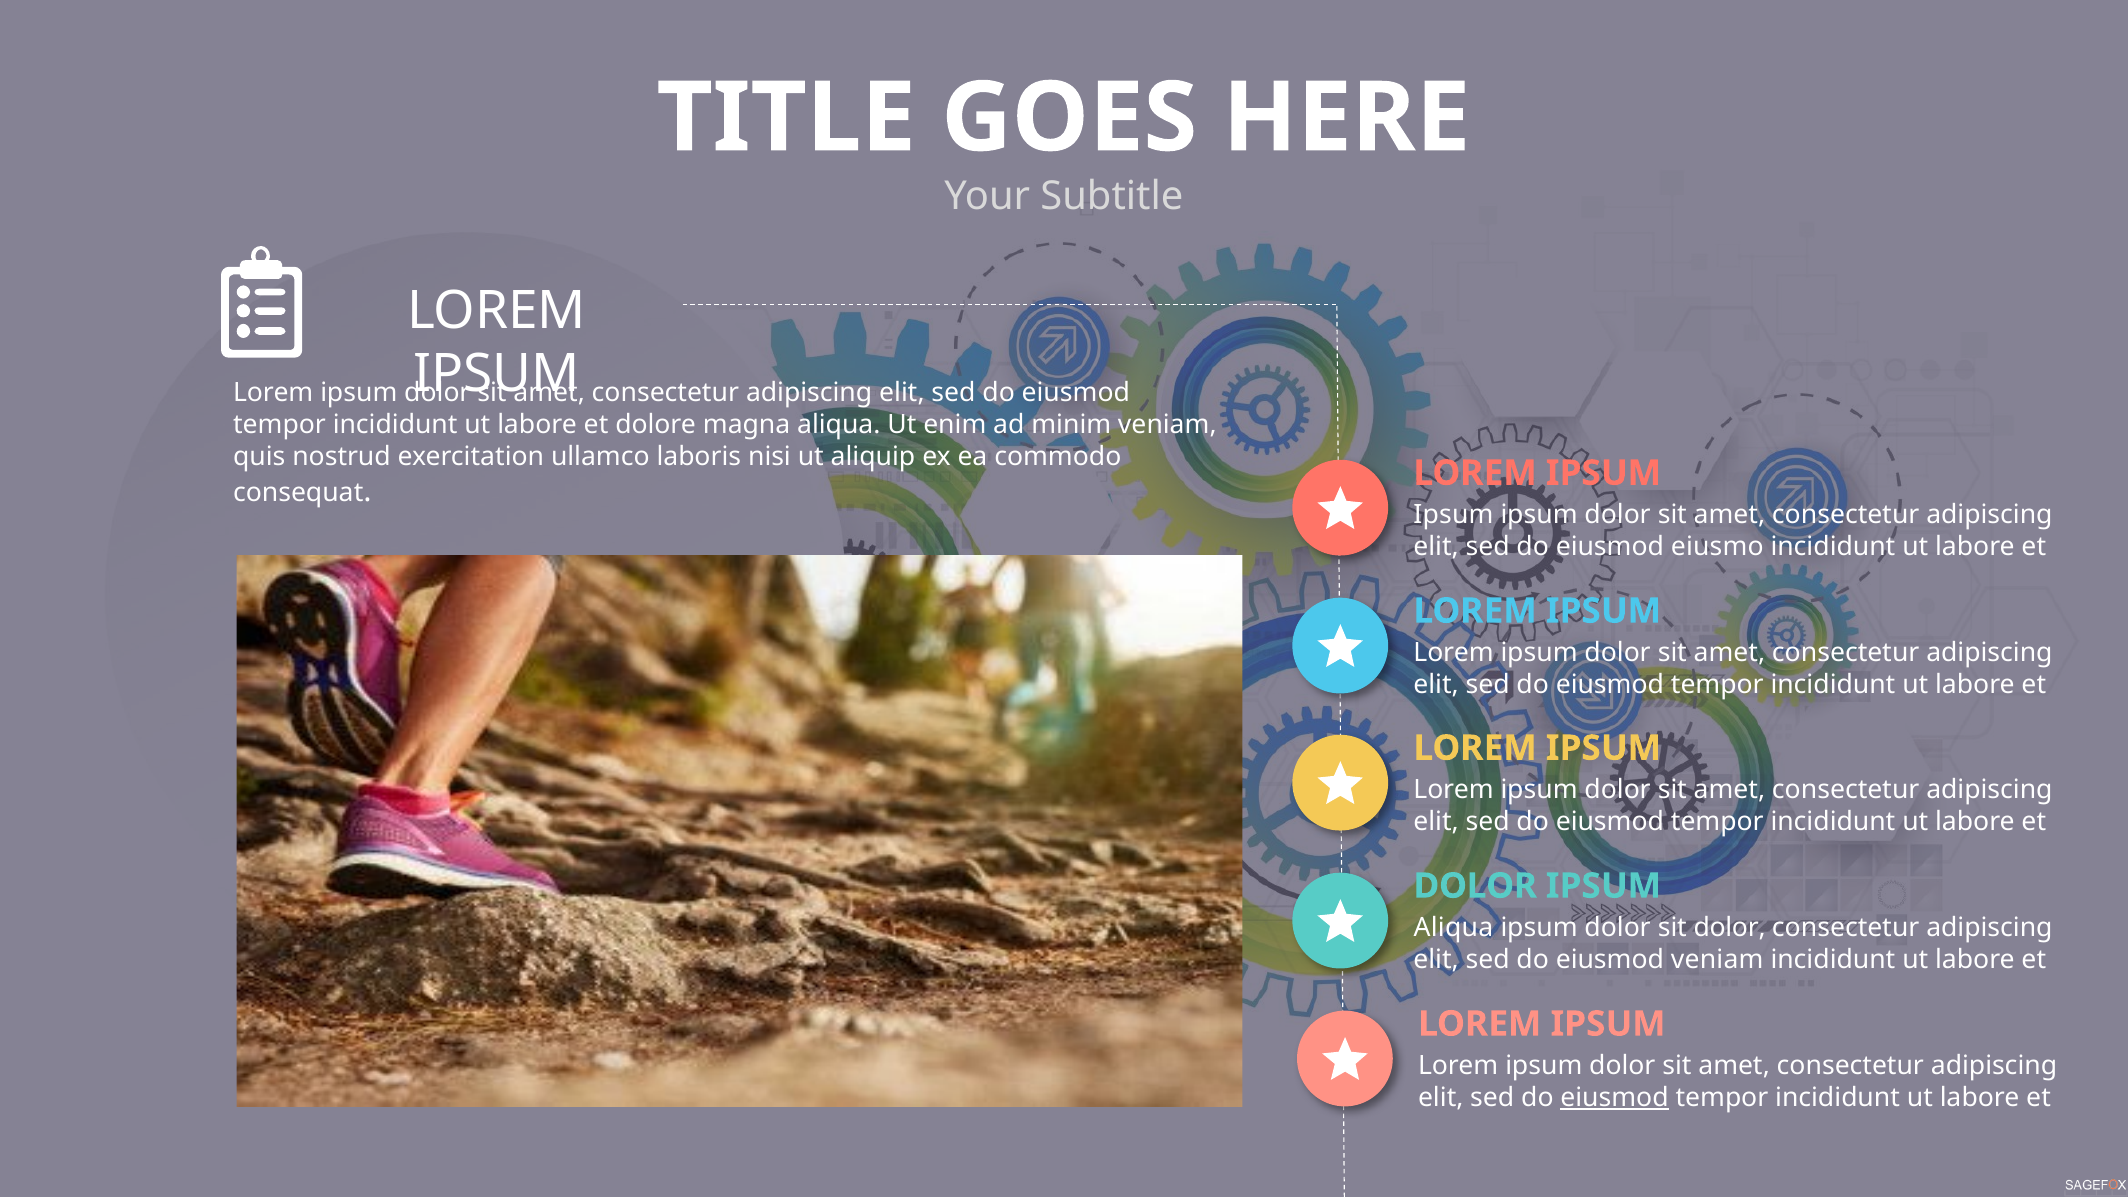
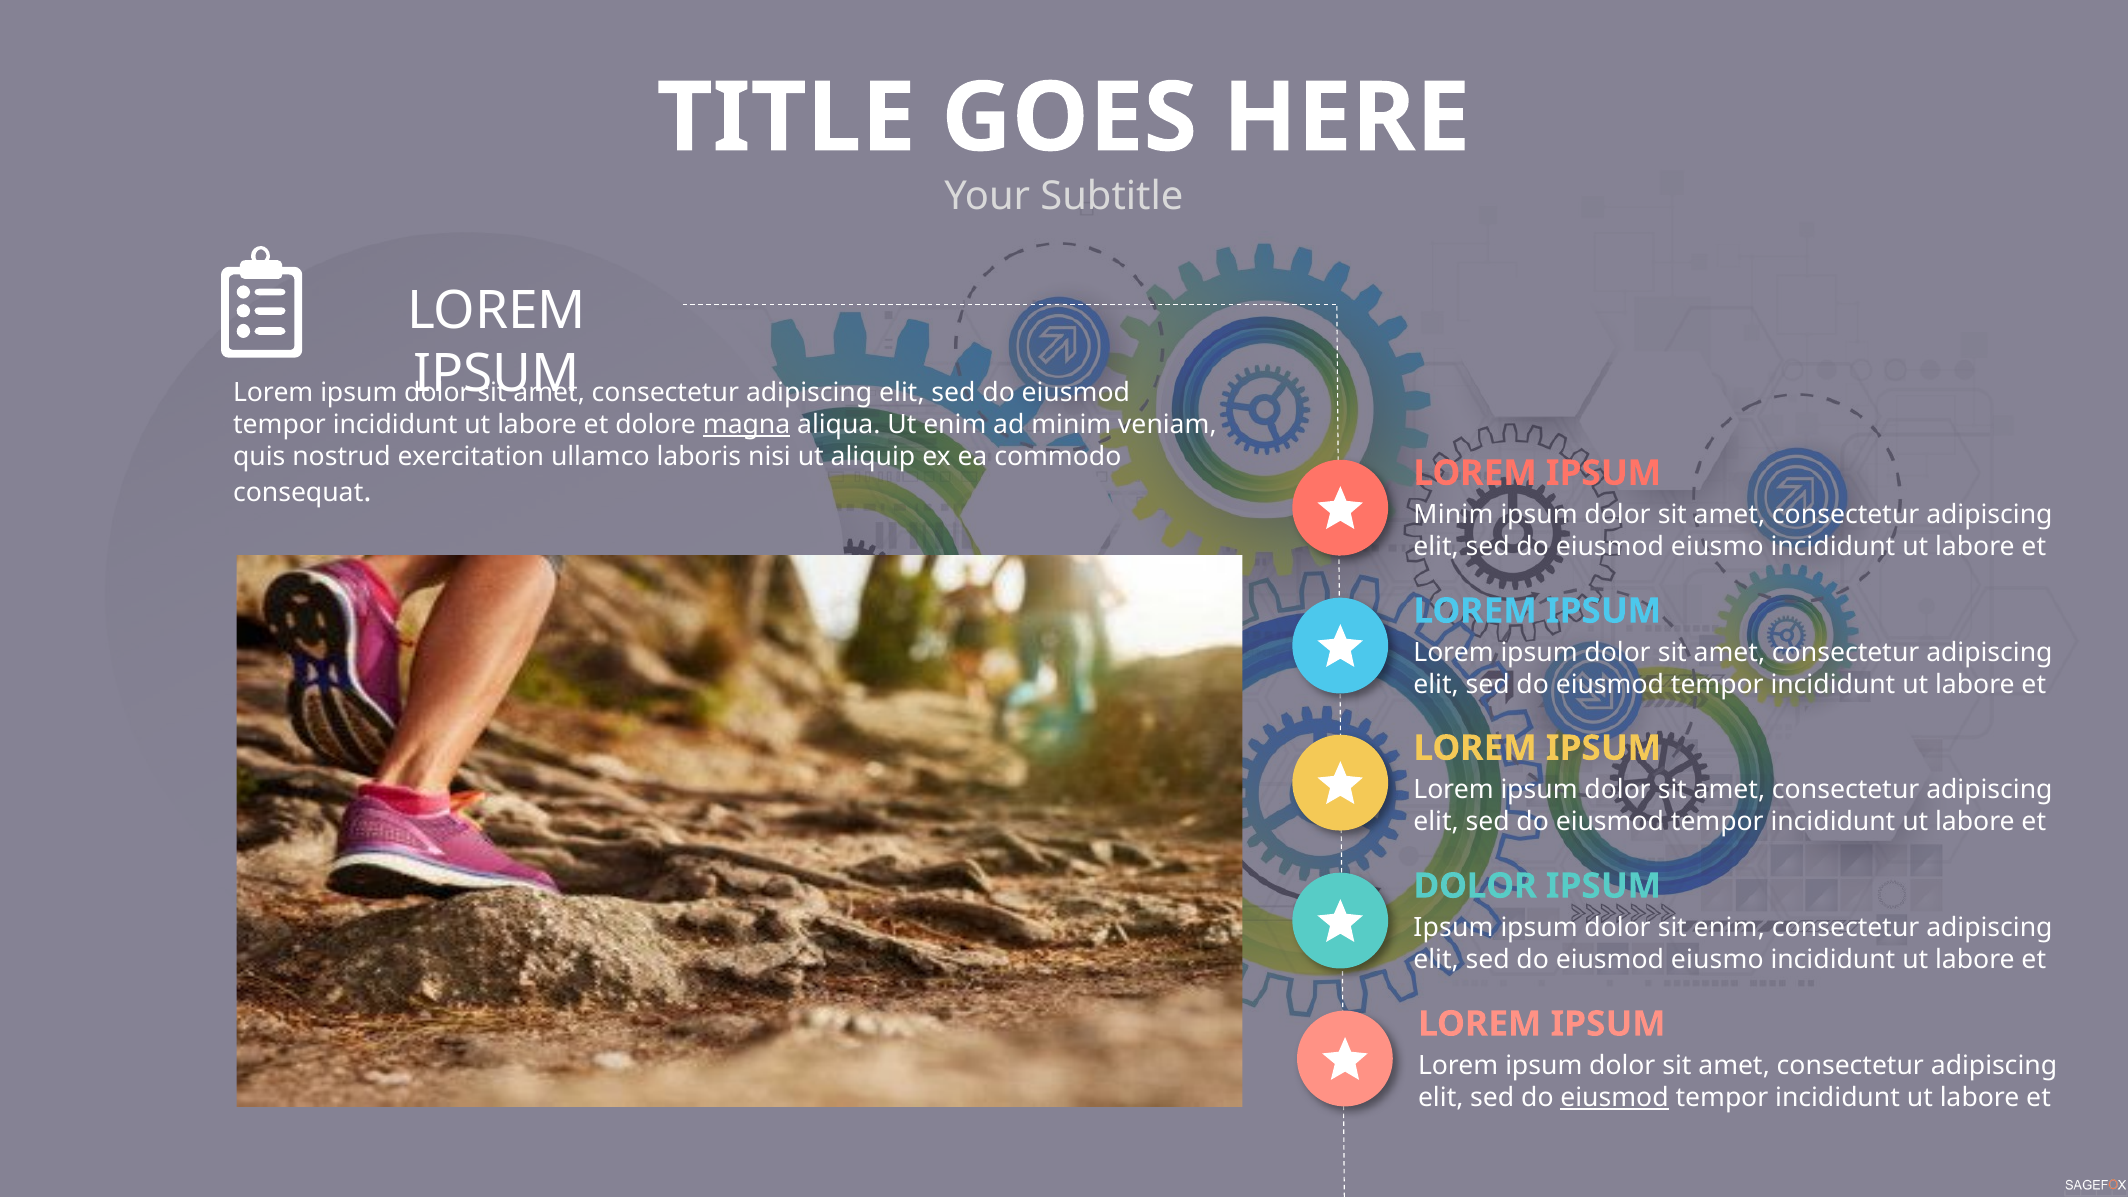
magna underline: none -> present (747, 425)
Ipsum: Ipsum -> Minim (1453, 515)
Aliqua: Aliqua -> Ipsum (1453, 928)
sit dolor: dolor -> enim (1729, 928)
veniam: veniam -> eiusmo (1717, 960)
